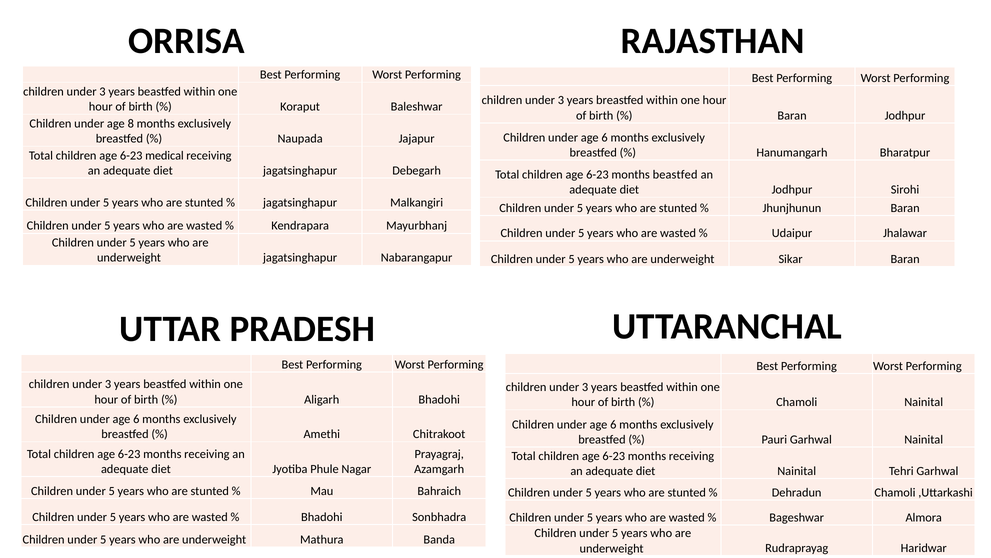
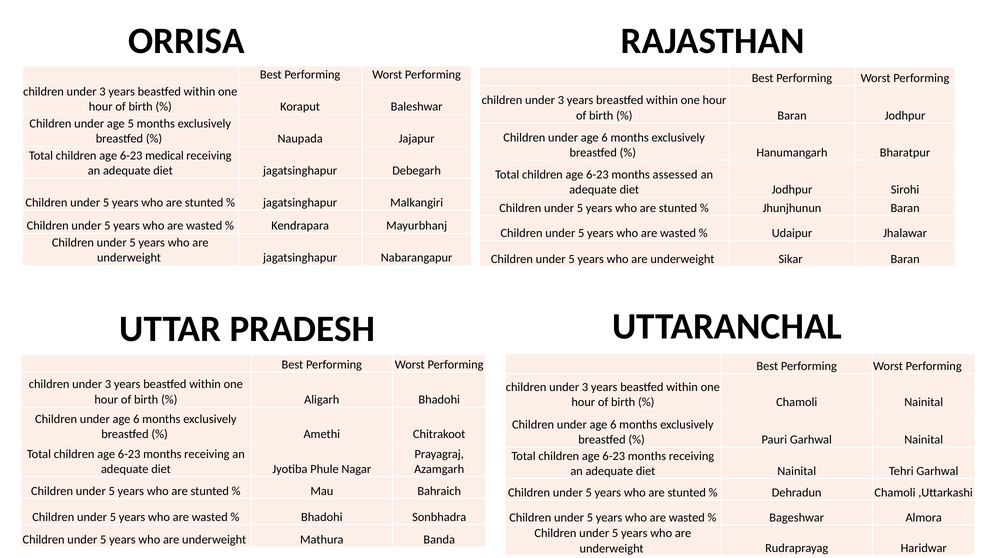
age 8: 8 -> 5 (131, 124)
months beastfed: beastfed -> assessed (675, 175)
